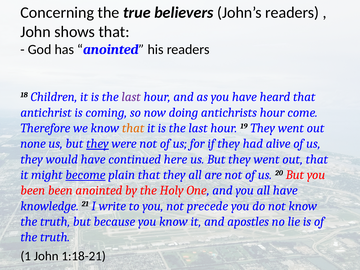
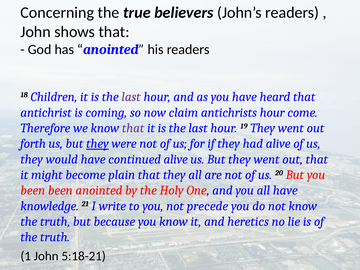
doing: doing -> claim (183, 112)
that colour: orange -> purple (133, 128)
none: none -> forth (33, 144)
continued here: here -> alive (176, 159)
become underline: present -> none (85, 175)
apostles: apostles -> heretics (248, 222)
1:18-21: 1:18-21 -> 5:18-21 (84, 256)
